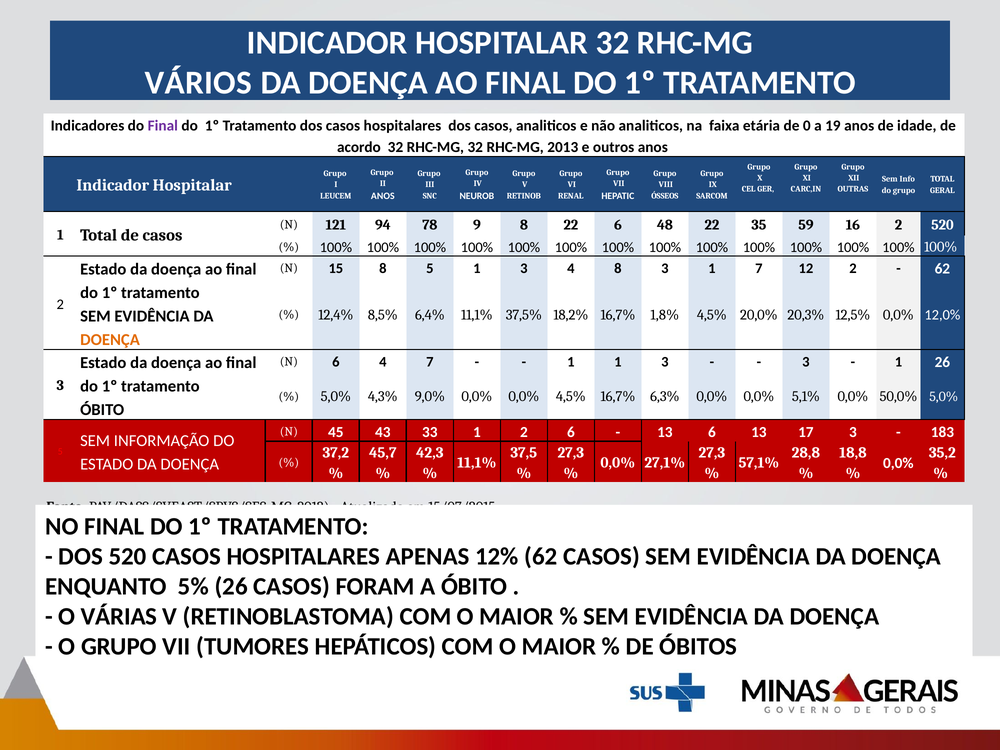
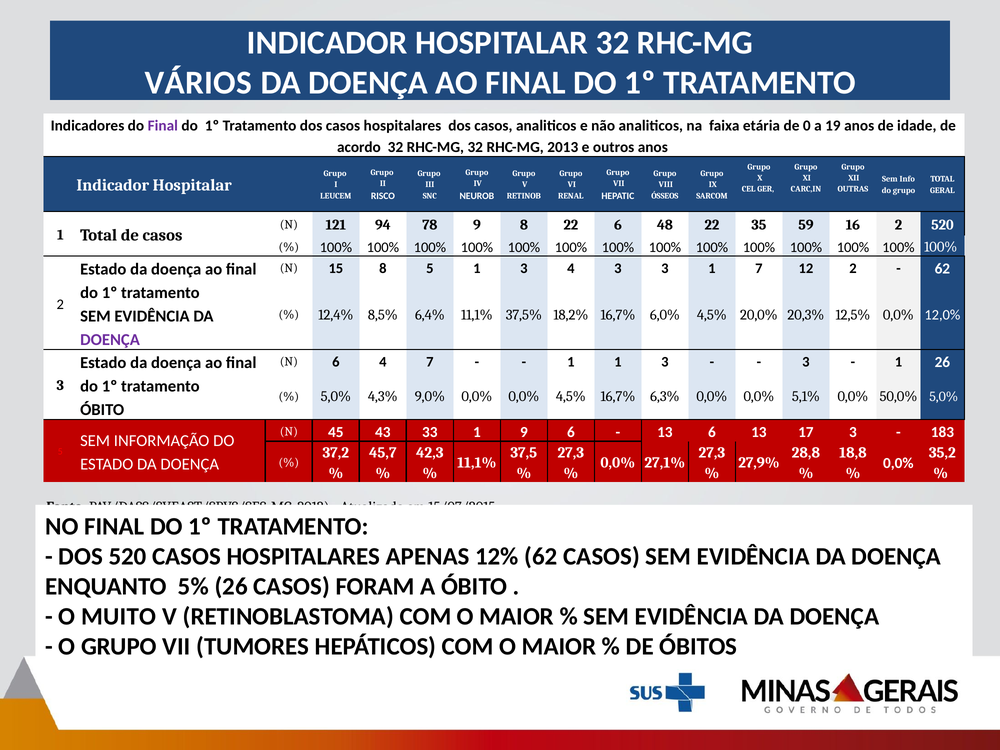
ANOS: ANOS -> RISCO (383, 196)
4 8: 8 -> 3 (618, 268)
1,8%: 1,8% -> 6,0% (665, 315)
DOENÇA colour: orange -> purple (110, 340)
1 2: 2 -> 9 (524, 432)
57,1%: 57,1% -> 27,9% (759, 463)
VÁRIAS: VÁRIAS -> MUITO (119, 616)
